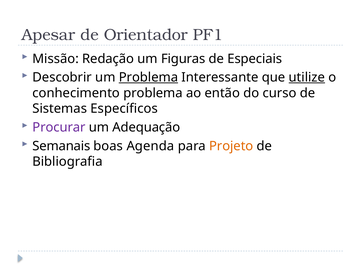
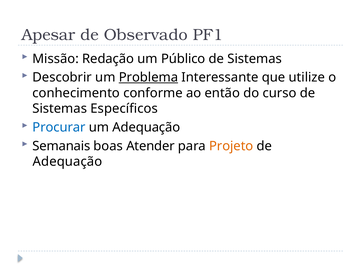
Orientador: Orientador -> Observado (146, 35)
Figuras: Figuras -> Público (183, 59)
Especiais: Especiais -> Sistemas (255, 59)
utilize underline: present -> none (307, 77)
conhecimento problema: problema -> conforme (153, 93)
Procurar colour: purple -> blue (59, 127)
Agenda: Agenda -> Atender (151, 146)
Bibliografia: Bibliografia -> Adequação (67, 161)
